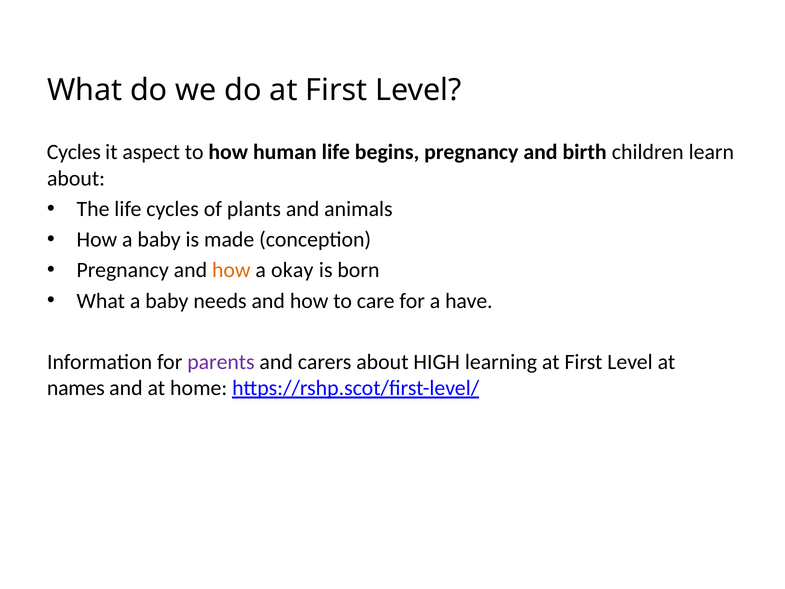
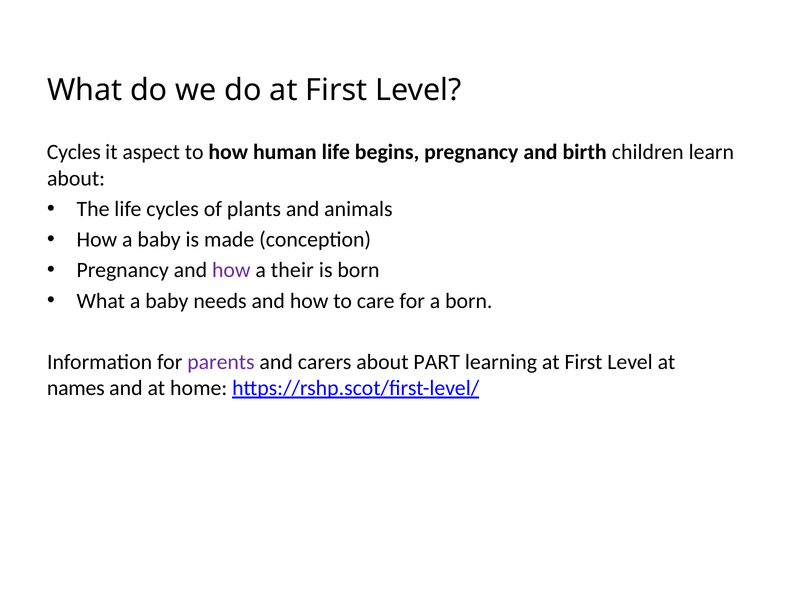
how colour: orange -> purple (231, 270)
okay: okay -> their (292, 270)
a have: have -> born (469, 301)
HIGH: HIGH -> PART (437, 362)
